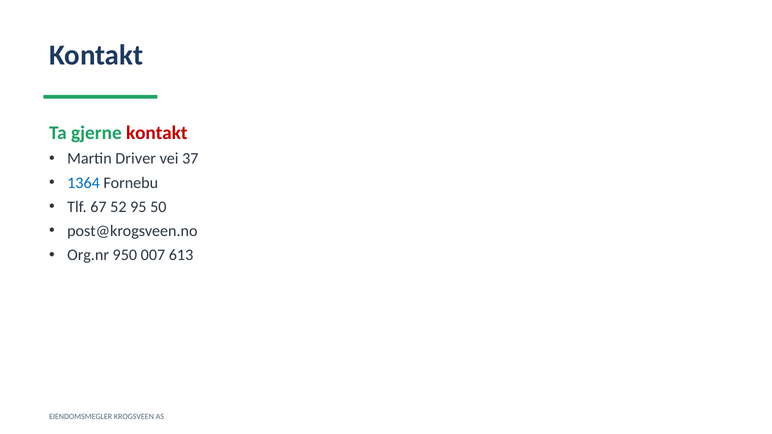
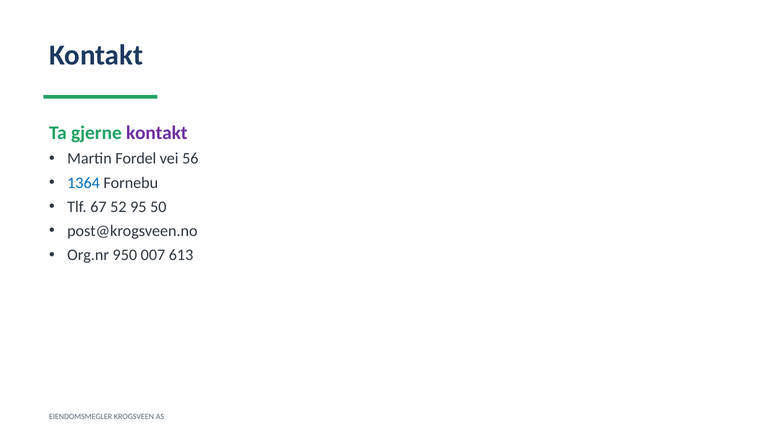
kontakt colour: red -> purple (157, 133)
Driver: Driver -> Fordel (136, 159)
37: 37 -> 56 (190, 159)
